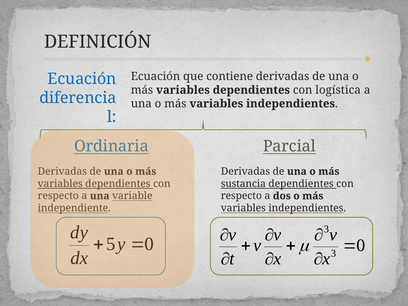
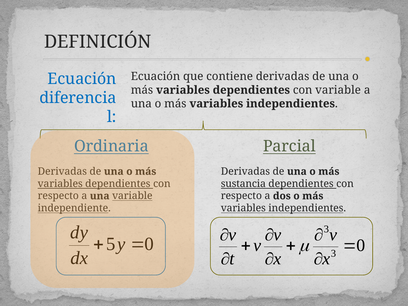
con logística: logística -> variable (338, 90)
